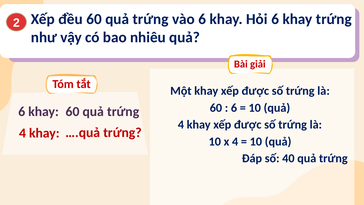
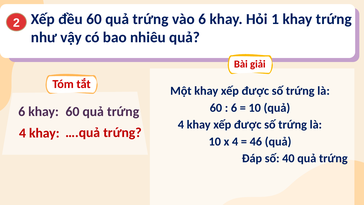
Hỏi 6: 6 -> 1 (275, 19)
10: 10 -> 46 (256, 141)
